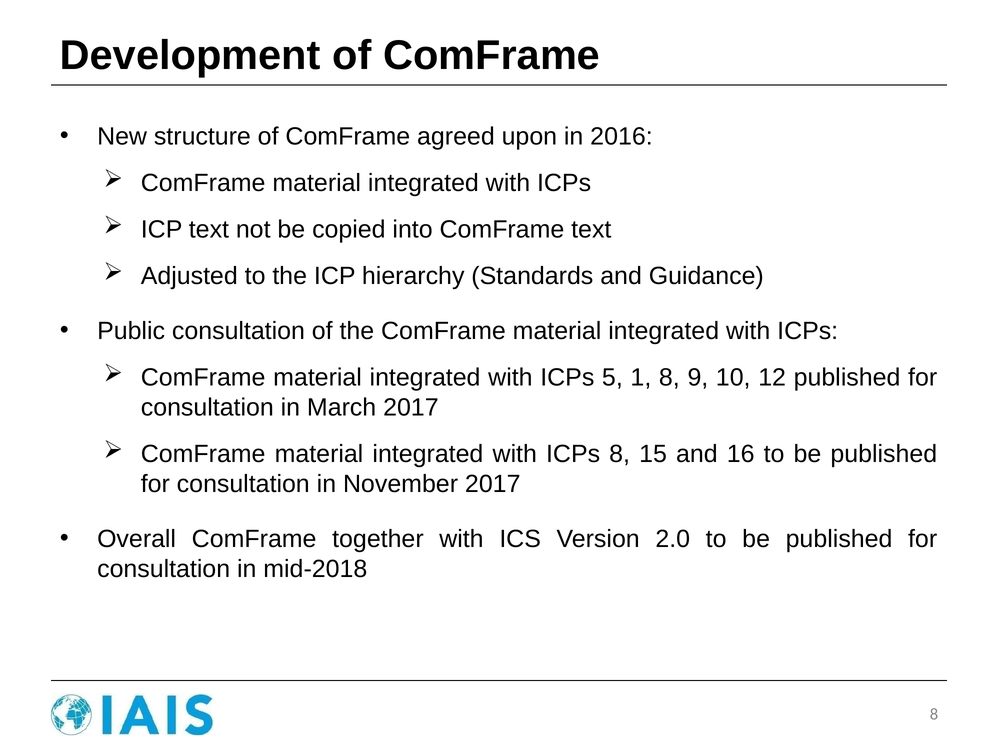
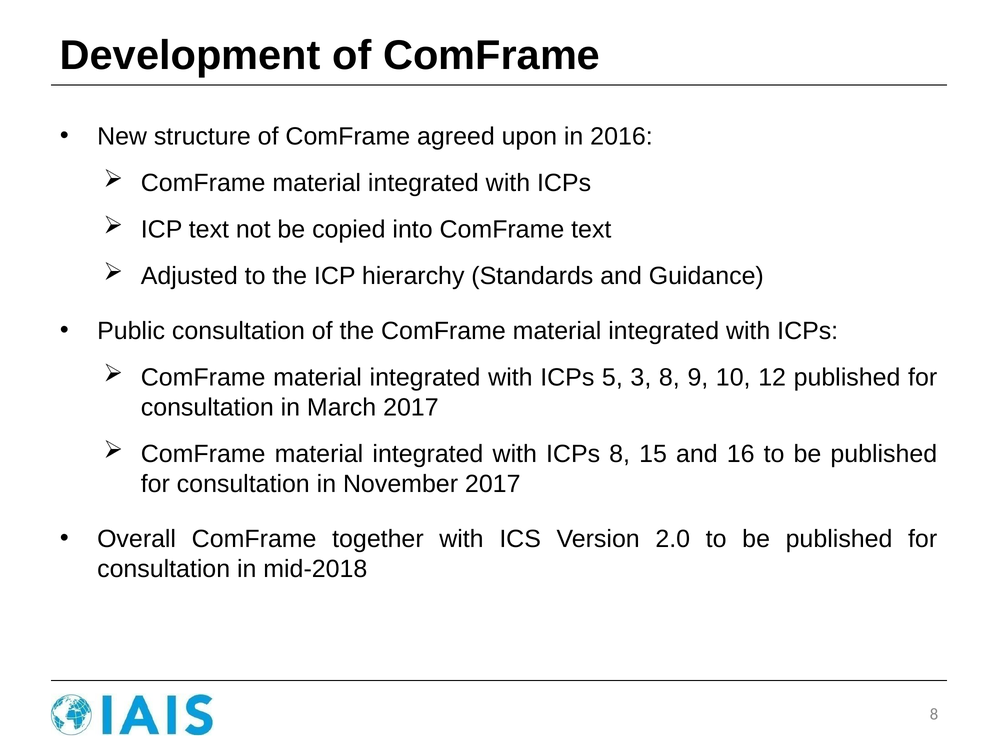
1: 1 -> 3 (641, 378)
